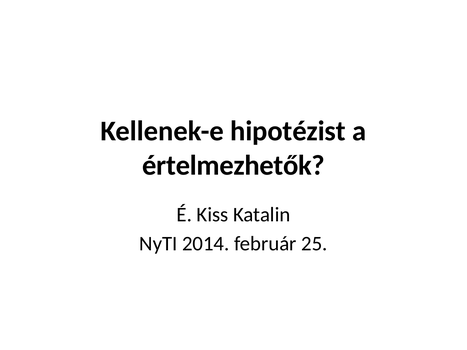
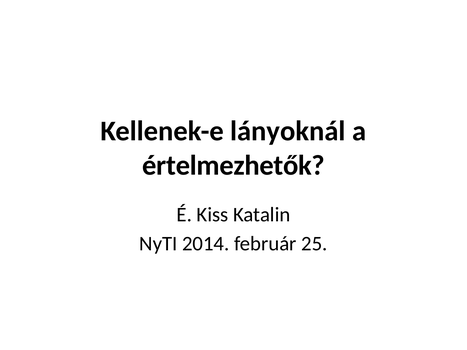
hipotézist: hipotézist -> lányoknál (288, 131)
